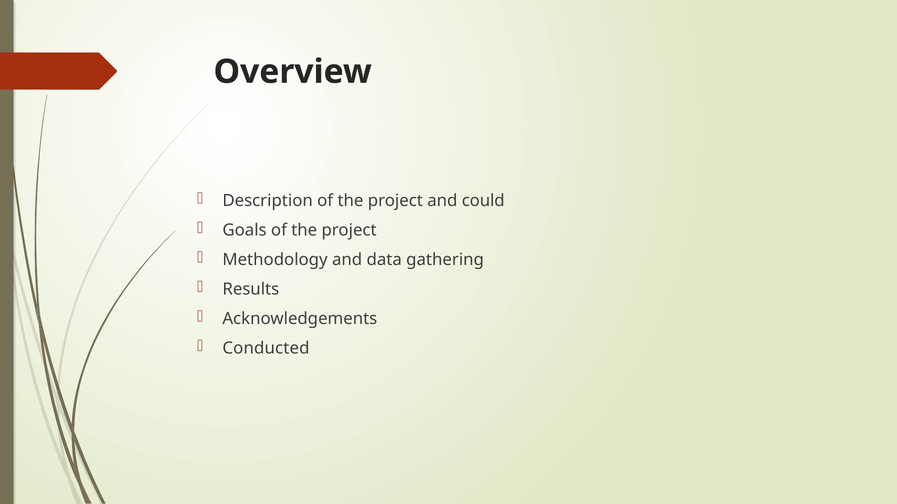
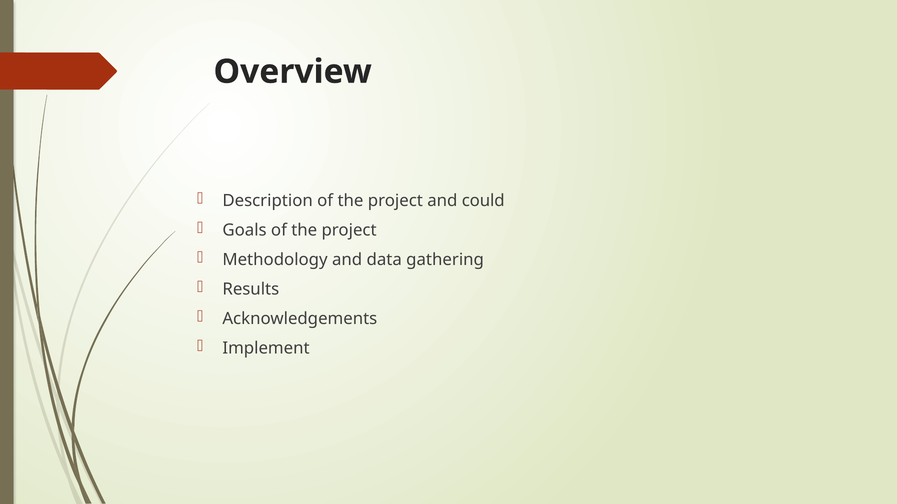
Conducted: Conducted -> Implement (266, 349)
